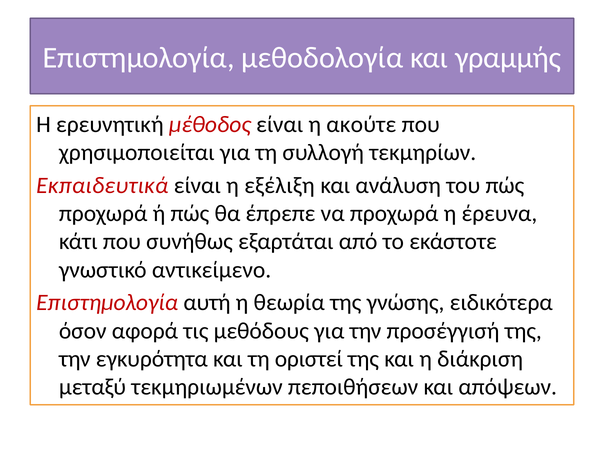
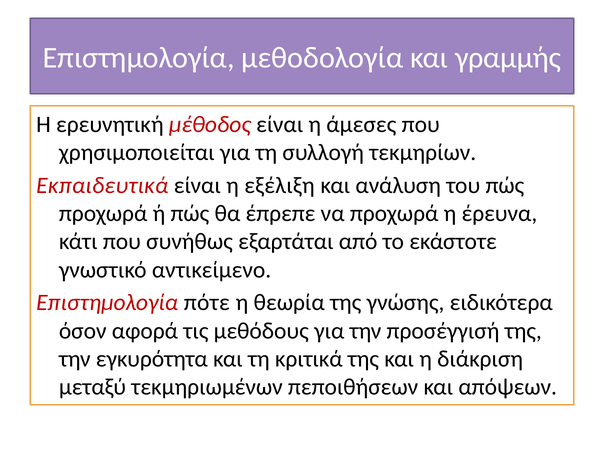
ακούτε: ακούτε -> άμεσες (361, 124)
αυτή: αυτή -> πότε (207, 303)
οριστεί: οριστεί -> κριτικά (309, 359)
